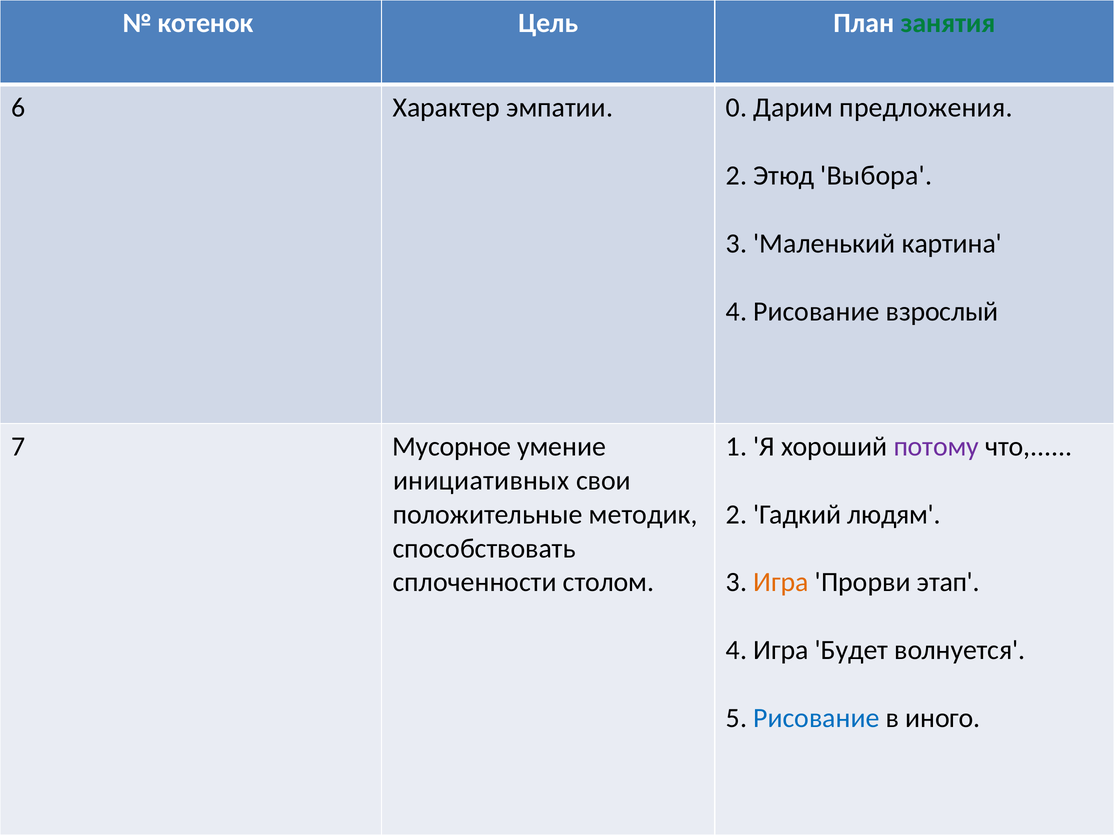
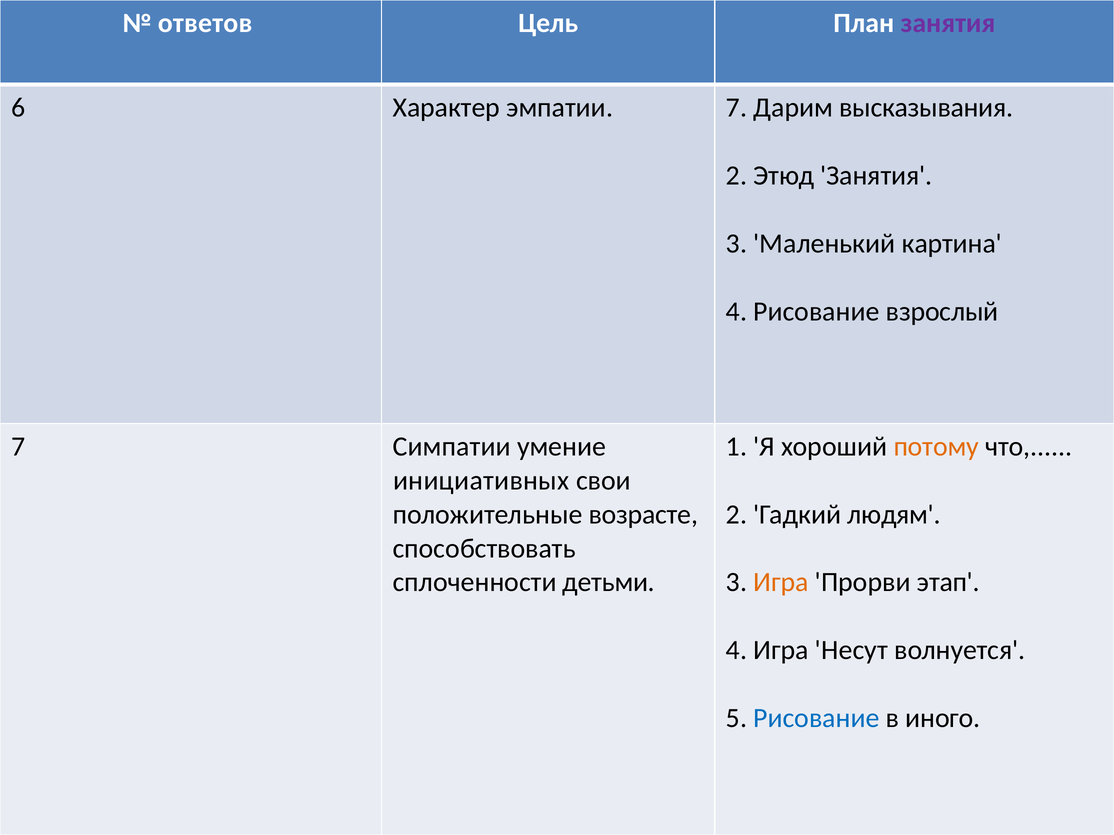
котенок: котенок -> ответов (205, 23)
занятия colour: green -> purple (948, 23)
эмпатии 0: 0 -> 7 (737, 108)
предложения: предложения -> высказывания (926, 108)
Этюд Выбора: Выбора -> Занятия (876, 176)
Мусорное: Мусорное -> Симпатии (452, 447)
потому colour: purple -> orange (936, 447)
методик: методик -> возрасте (643, 515)
столом: столом -> детьми (609, 583)
Будет: Будет -> Несут (851, 651)
